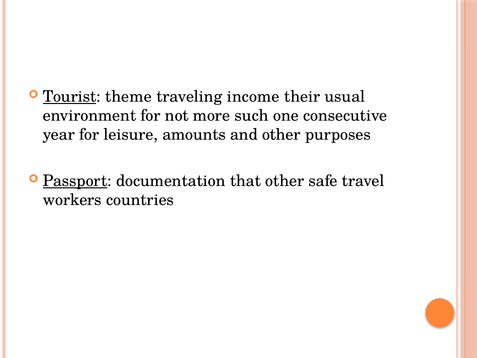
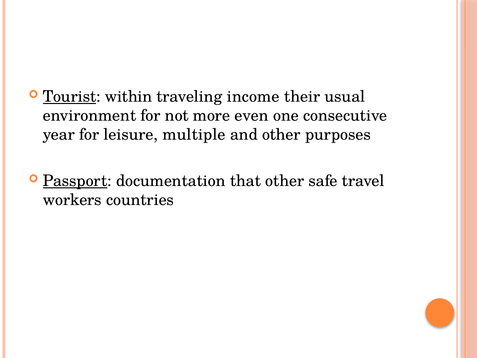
theme: theme -> within (129, 96)
such: such -> even (252, 116)
amounts: amounts -> multiple (194, 135)
